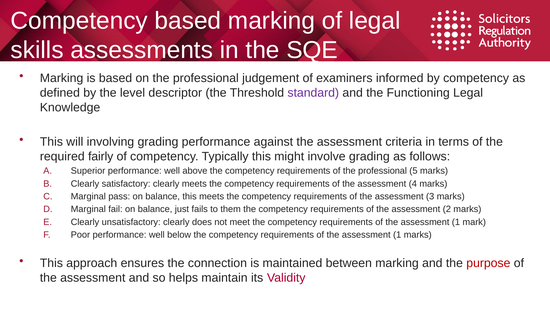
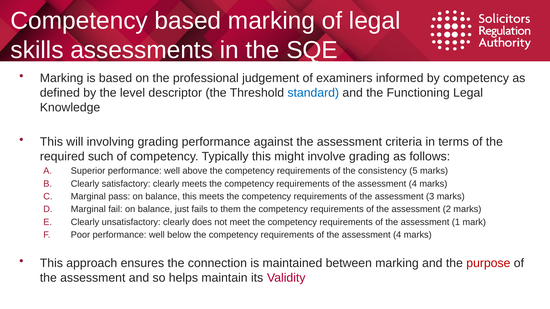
standard colour: purple -> blue (313, 93)
fairly: fairly -> such (101, 157)
of the professional: professional -> consistency (382, 171)
1: 1 -> 4 (397, 235)
